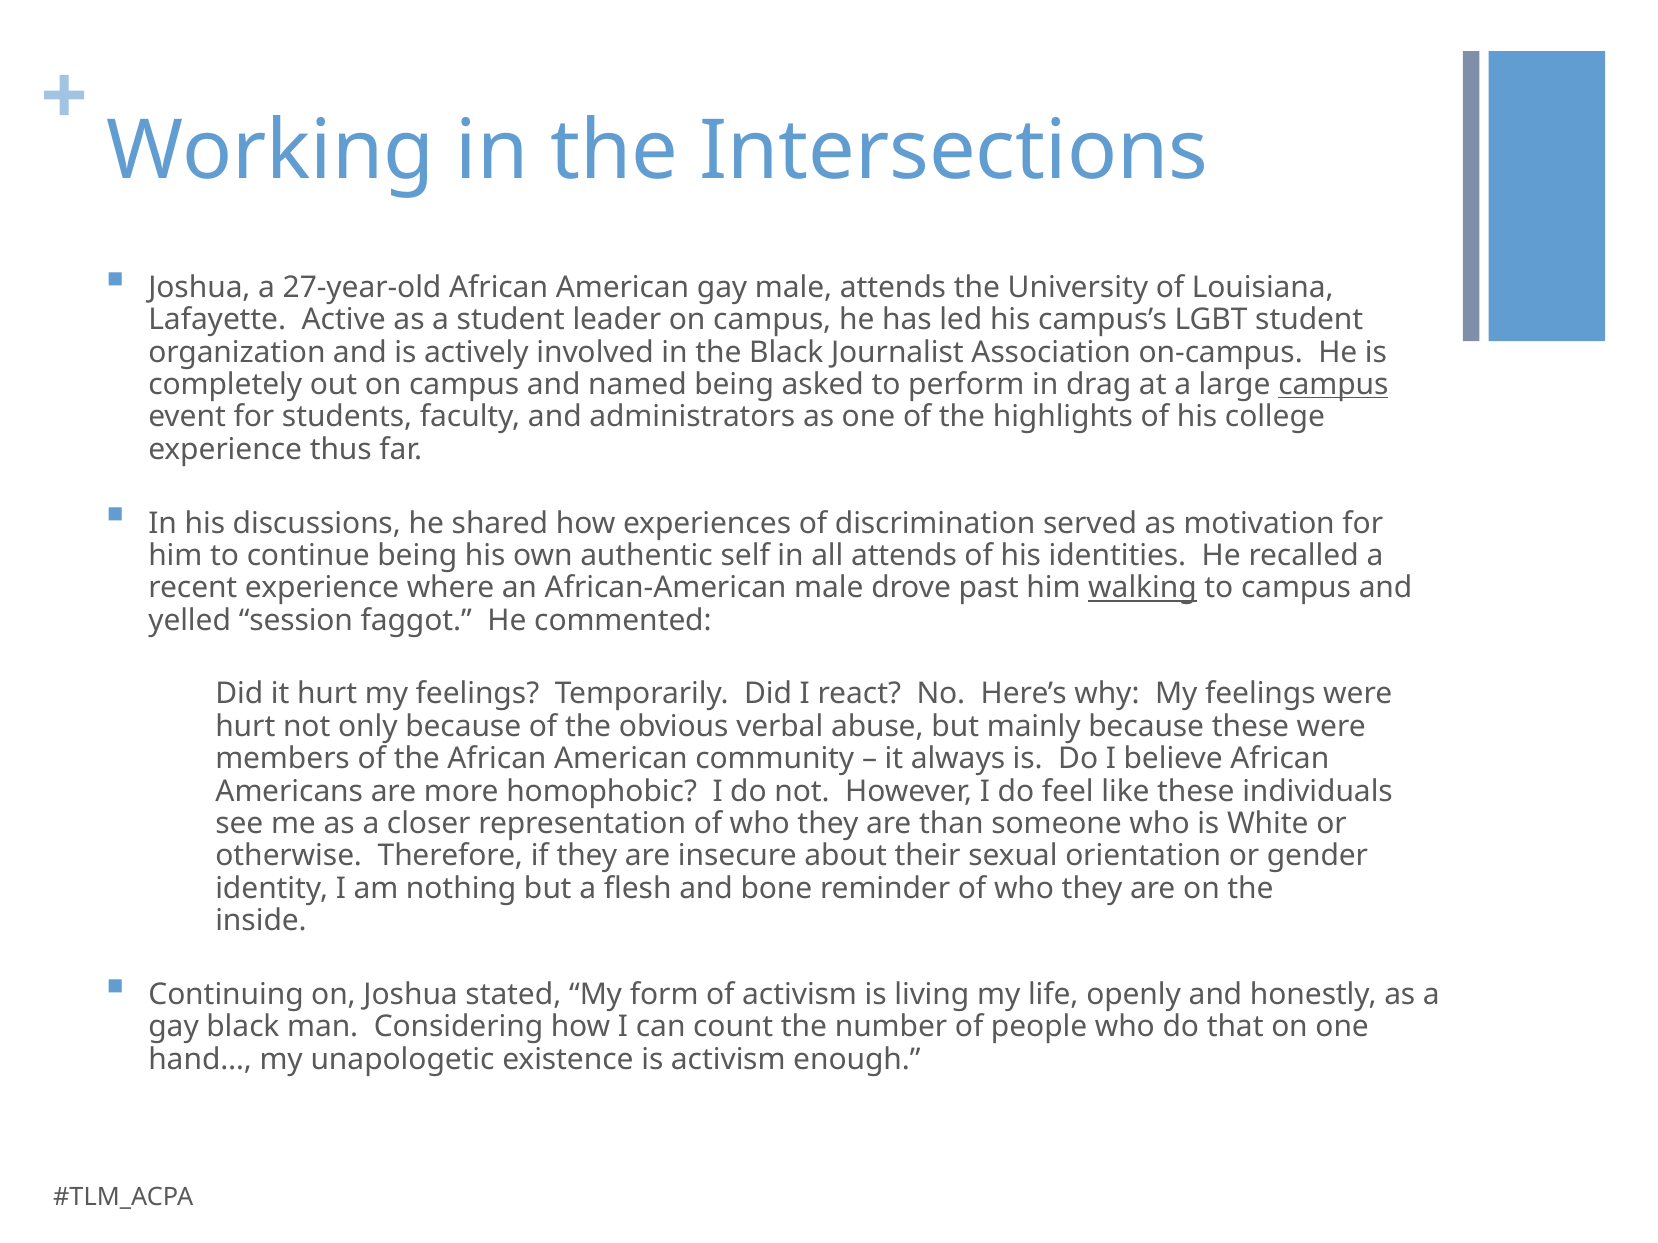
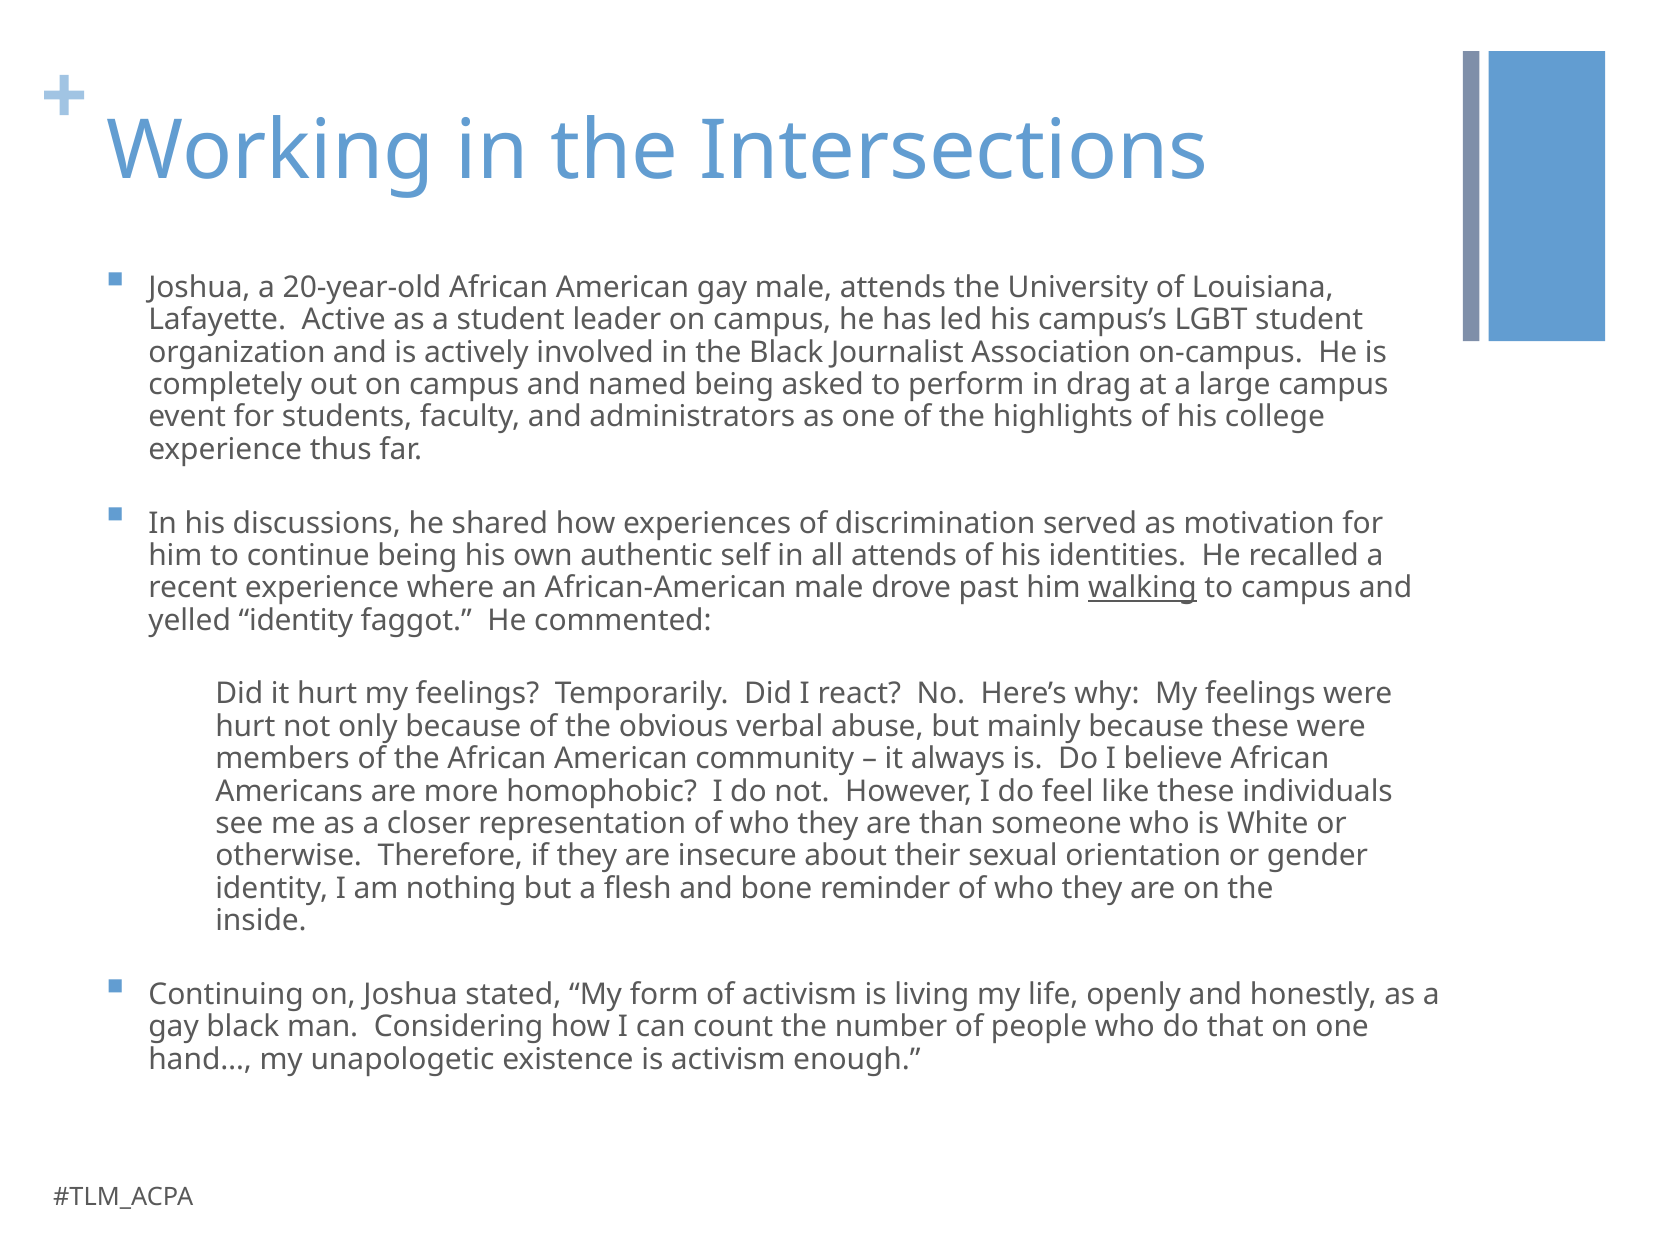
27-year-old: 27-year-old -> 20-year-old (362, 288)
campus underline: present -> none (1333, 385)
yelled session: session -> identity (296, 621)
